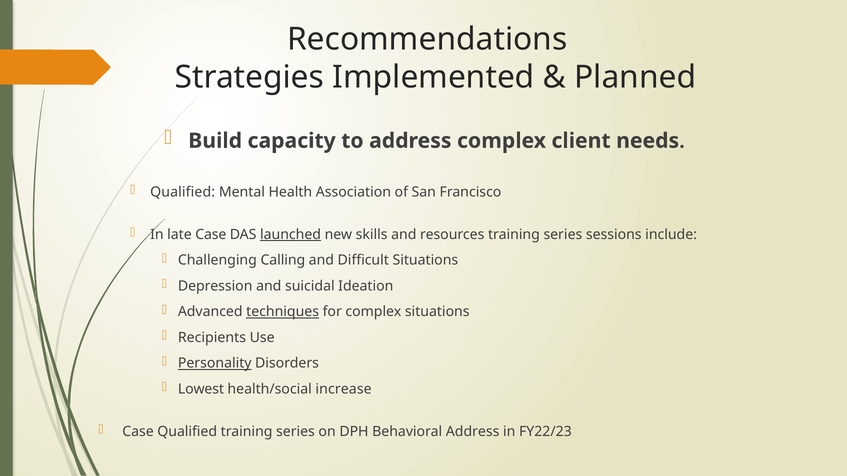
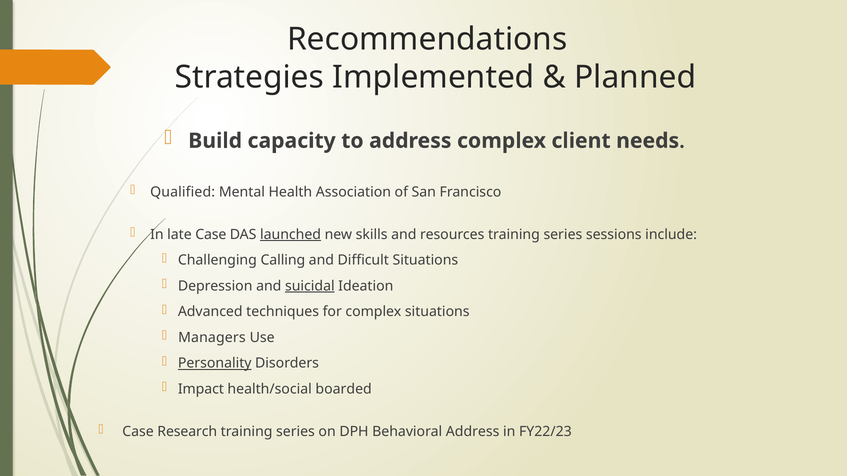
suicidal underline: none -> present (310, 286)
techniques underline: present -> none (283, 312)
Recipients: Recipients -> Managers (212, 338)
Lowest: Lowest -> Impact (201, 389)
increase: increase -> boarded (344, 389)
Case Qualified: Qualified -> Research (187, 432)
